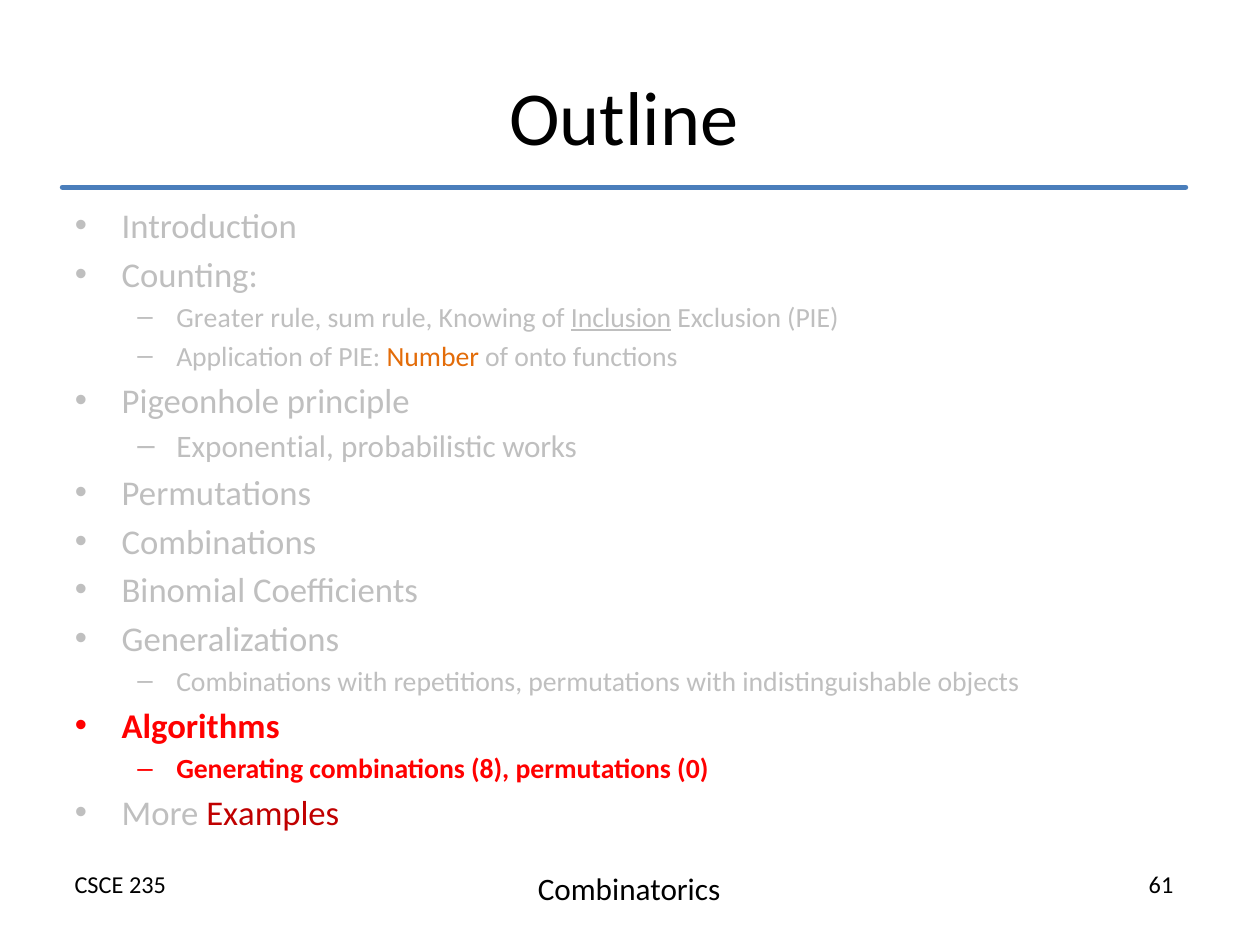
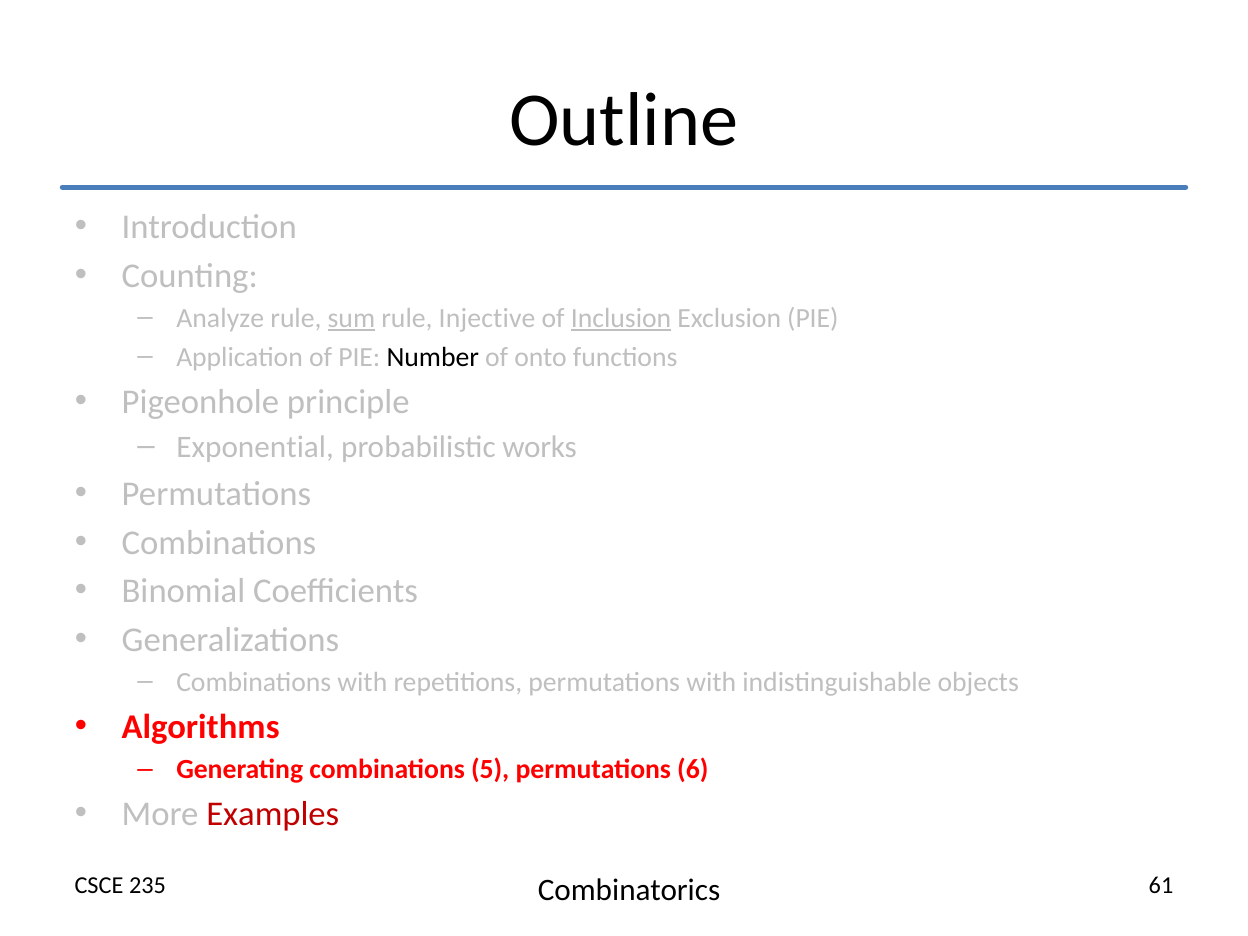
Greater: Greater -> Analyze (220, 318)
sum underline: none -> present (351, 318)
Knowing: Knowing -> Injective (487, 318)
Number colour: orange -> black (433, 357)
8: 8 -> 5 (490, 770)
0: 0 -> 6 (693, 770)
